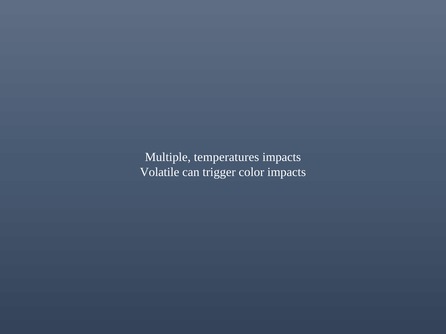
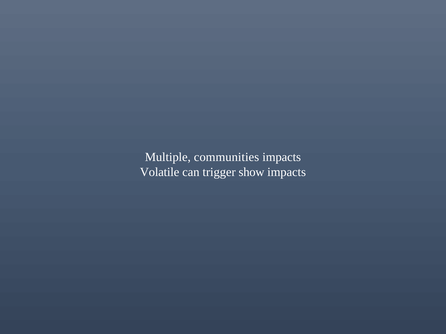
temperatures: temperatures -> communities (226, 157)
color: color -> show (252, 172)
